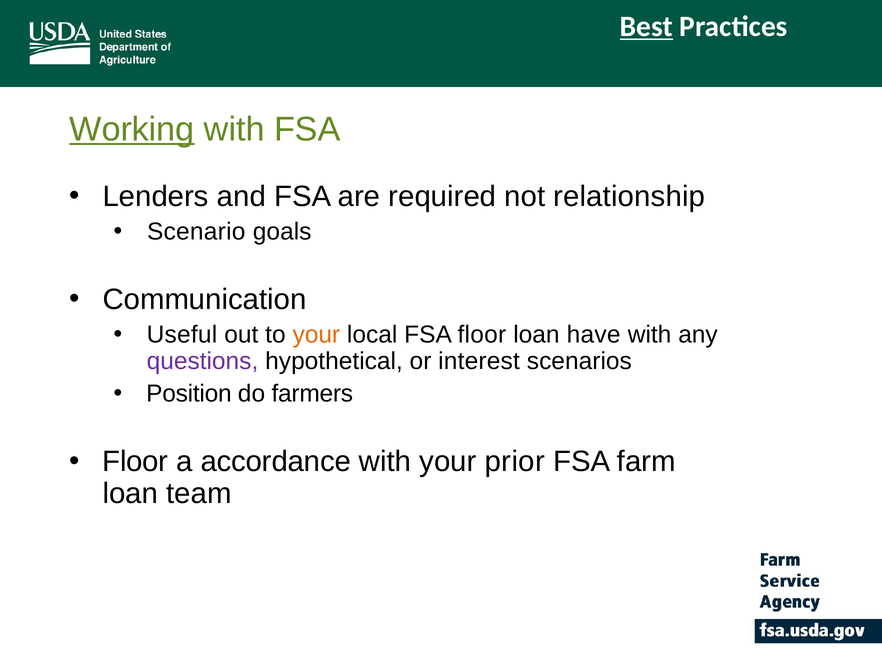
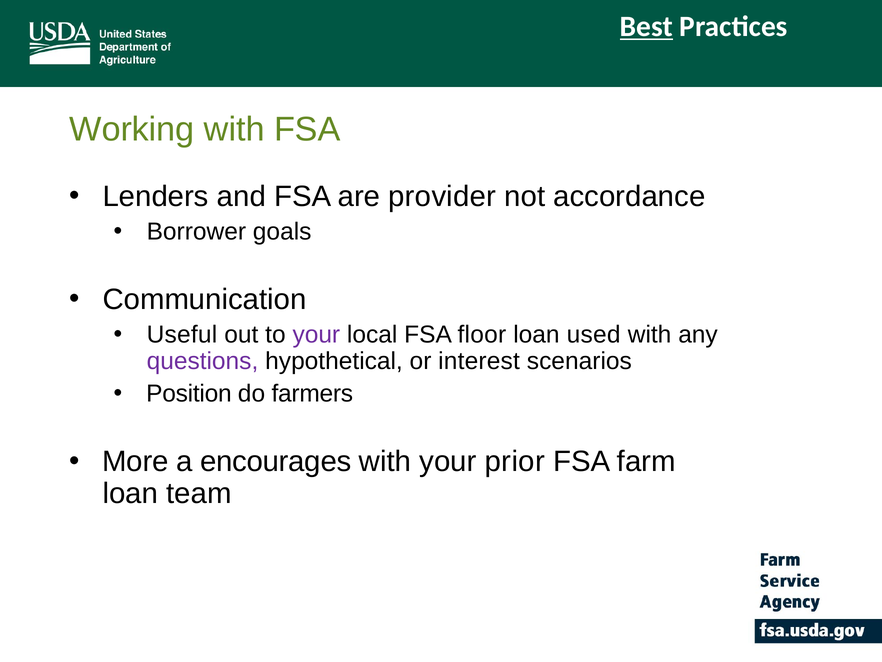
Working underline: present -> none (132, 129)
required: required -> provider (442, 196)
relationship: relationship -> accordance (629, 196)
Scenario: Scenario -> Borrower (196, 231)
your colour: orange -> purple (316, 334)
have: have -> used (594, 334)
Floor: Floor -> More (135, 461)
accordance: accordance -> encourages (276, 461)
